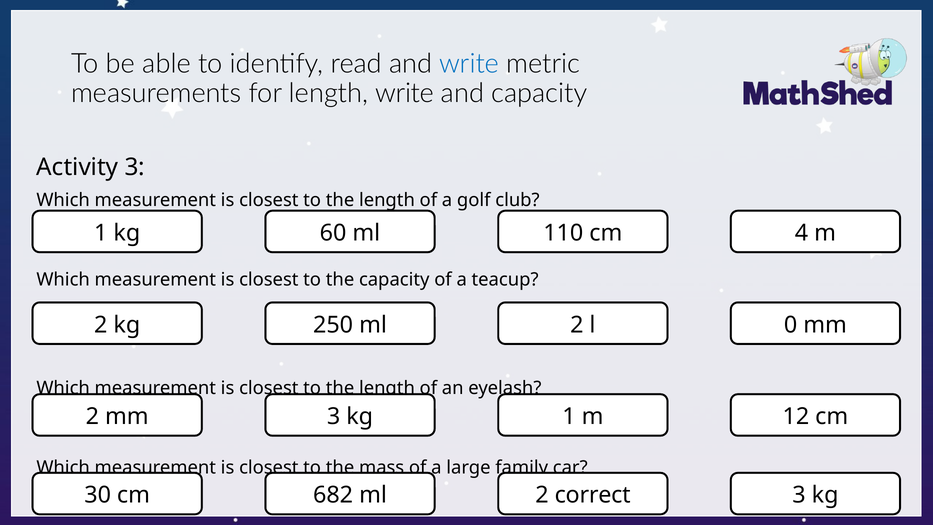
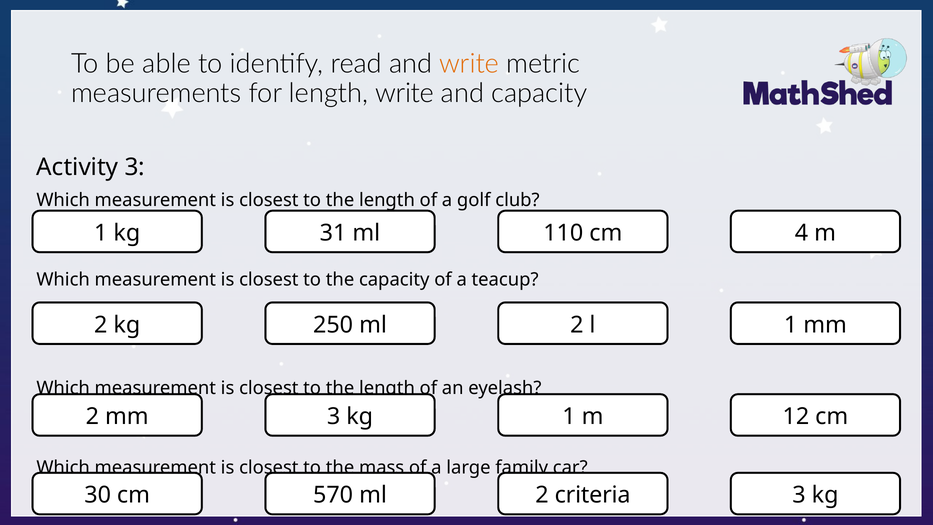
write colour: blue -> orange (469, 64)
60: 60 -> 31 (333, 233)
l 0: 0 -> 1 (791, 325)
682: 682 -> 570 (333, 495)
correct: correct -> criteria (593, 495)
